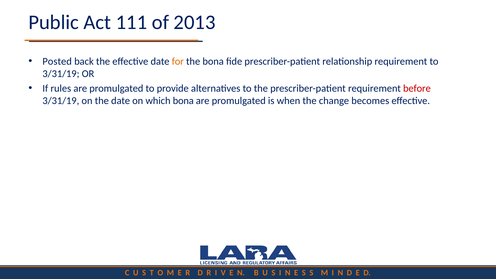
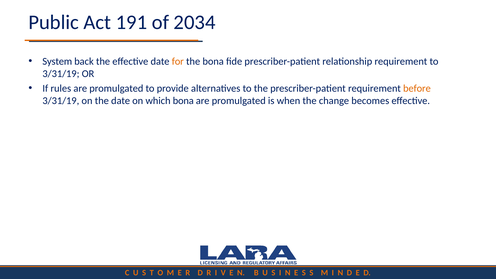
111: 111 -> 191 (132, 22)
2013: 2013 -> 2034 (195, 22)
Posted: Posted -> System (57, 61)
before colour: red -> orange (417, 88)
